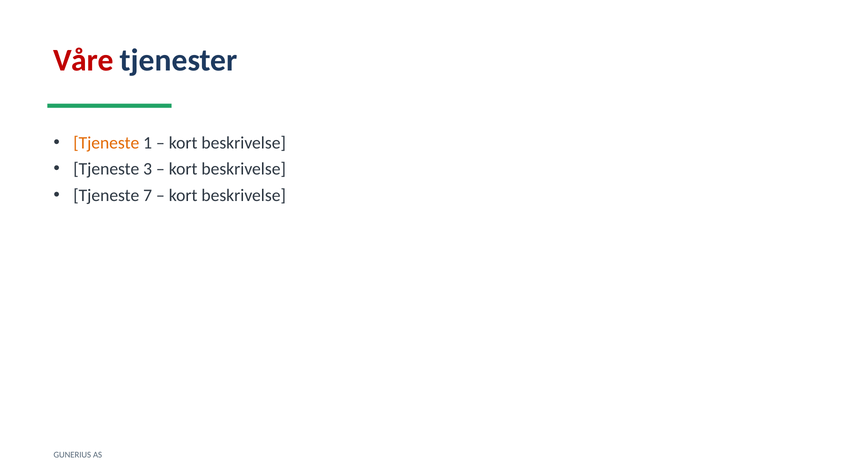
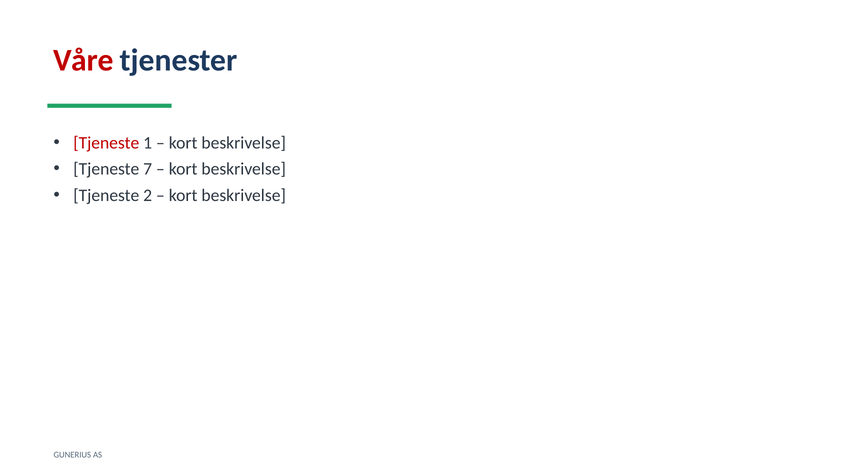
Tjeneste colour: orange -> red (106, 143)
3: 3 -> 7 (148, 169)
7: 7 -> 2 (148, 195)
